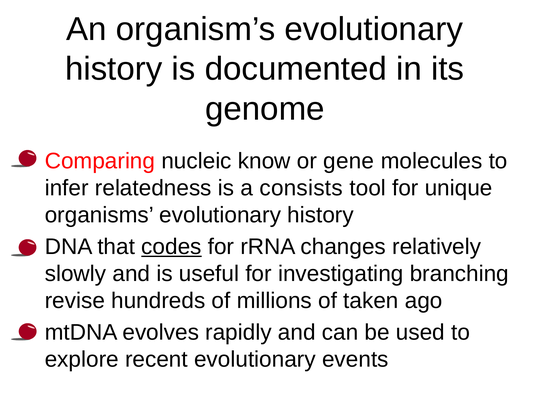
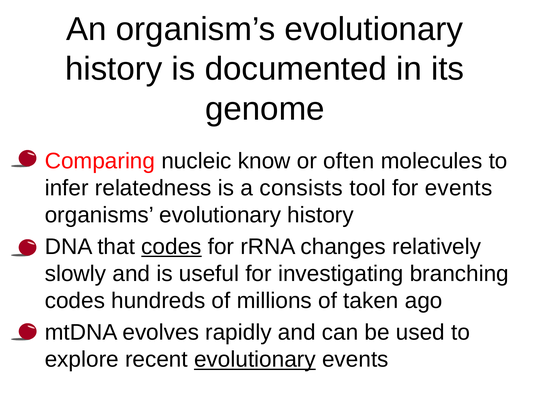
gene: gene -> often (349, 161)
for unique: unique -> events (459, 188)
revise: revise -> codes (75, 301)
evolutionary underline: none -> present (255, 360)
